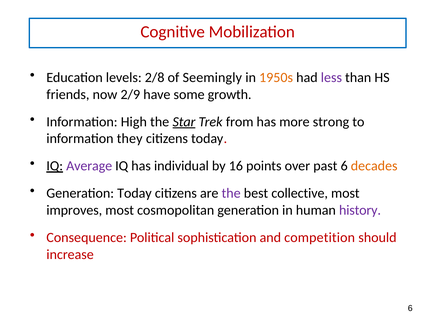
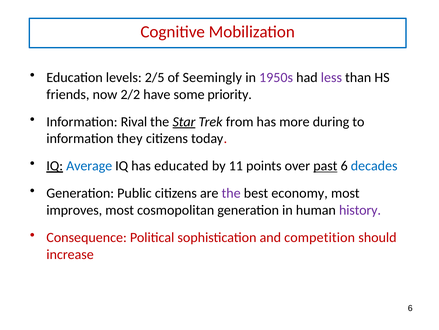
2/8: 2/8 -> 2/5 (155, 77)
1950s colour: orange -> purple (276, 77)
2/9: 2/9 -> 2/2 (130, 94)
growth: growth -> priority (230, 94)
High: High -> Rival (134, 121)
strong: strong -> during (331, 121)
Average colour: purple -> blue (89, 166)
individual: individual -> educated (181, 166)
16: 16 -> 11 (236, 166)
past underline: none -> present (325, 166)
decades colour: orange -> blue (374, 166)
Generation Today: Today -> Public (134, 193)
collective: collective -> economy (300, 193)
